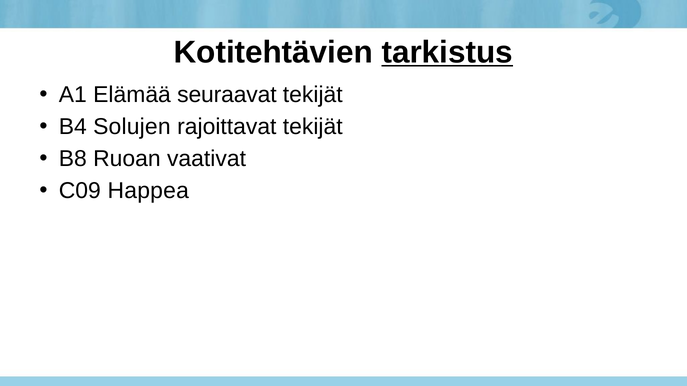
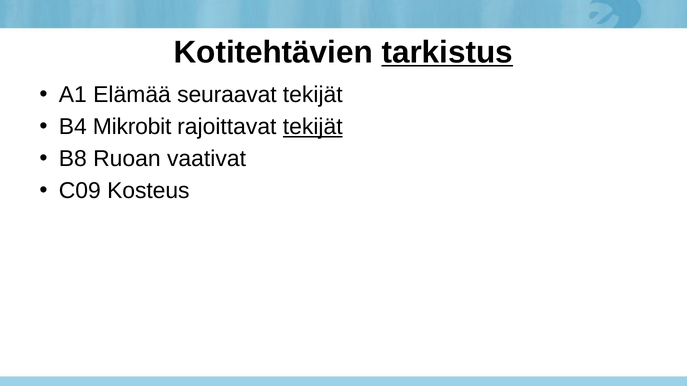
Solujen: Solujen -> Mikrobit (132, 127)
tekijät underline: none -> present (313, 127)
Happea: Happea -> Kosteus (148, 191)
